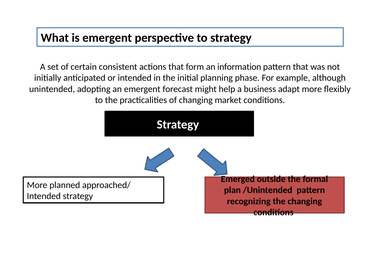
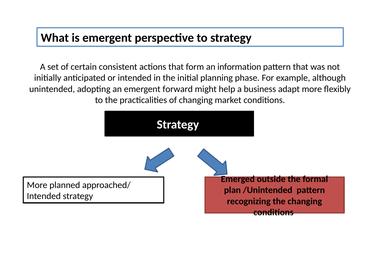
forecast: forecast -> forward (178, 89)
